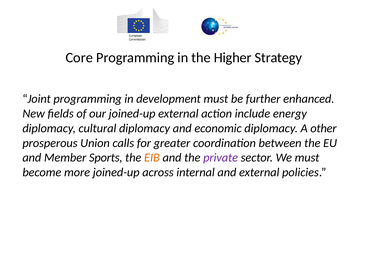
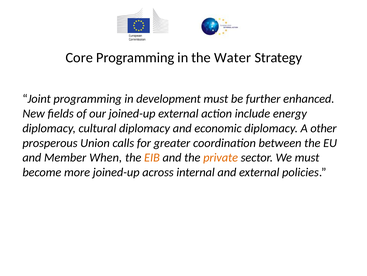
Higher: Higher -> Water (233, 58)
Sports: Sports -> When (106, 157)
private colour: purple -> orange (221, 157)
